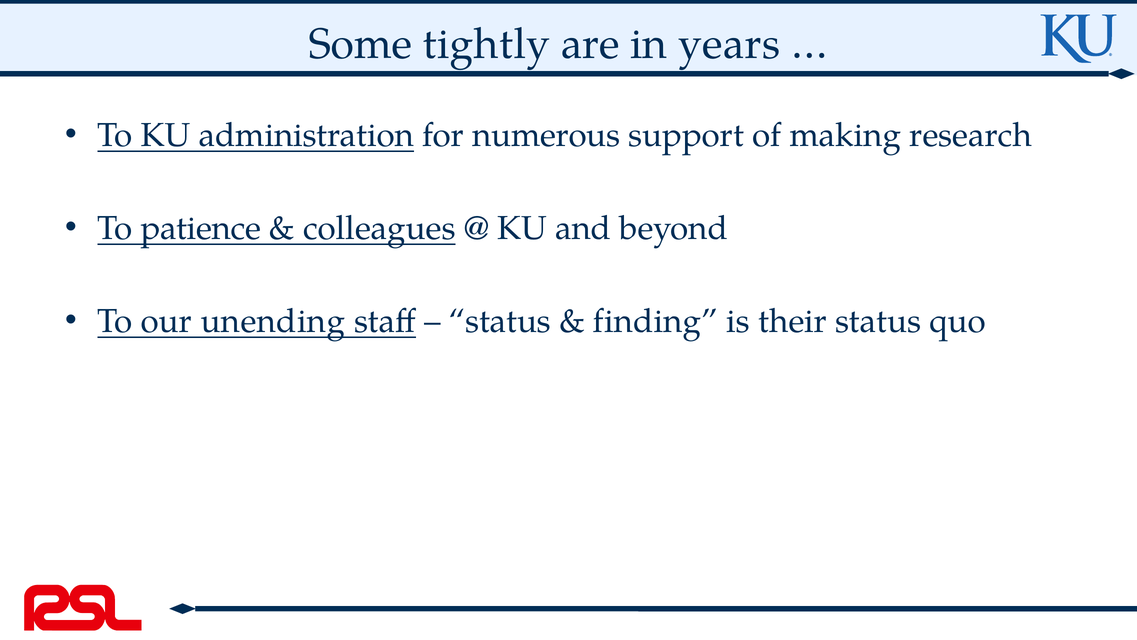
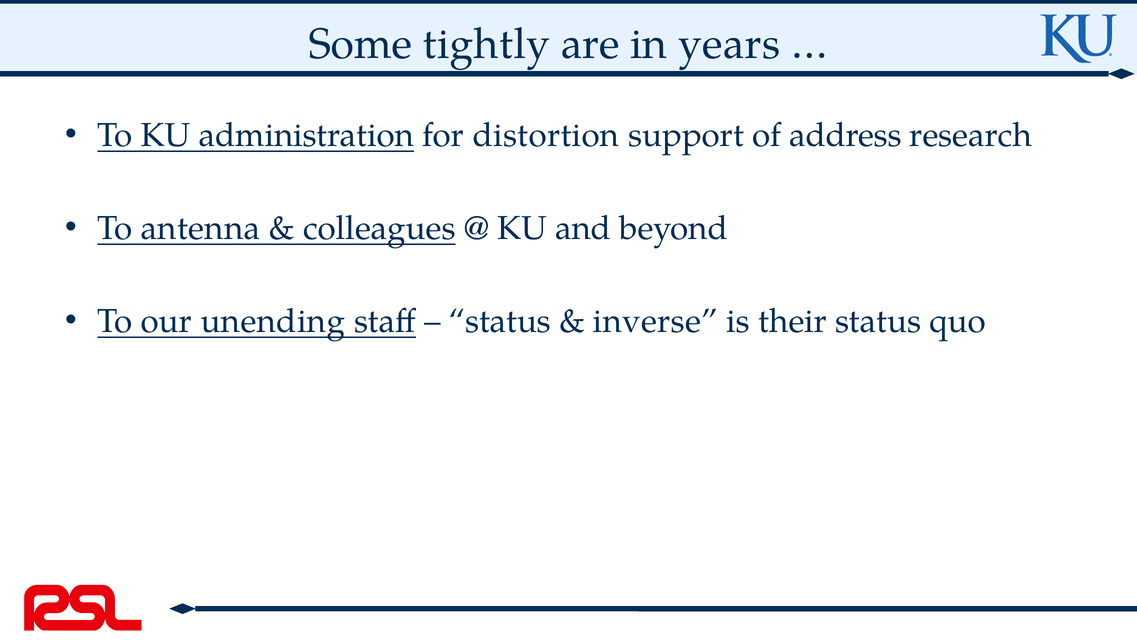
numerous: numerous -> distortion (546, 135)
making: making -> address (846, 135)
patience: patience -> antenna (200, 228)
finding: finding -> inverse (655, 321)
